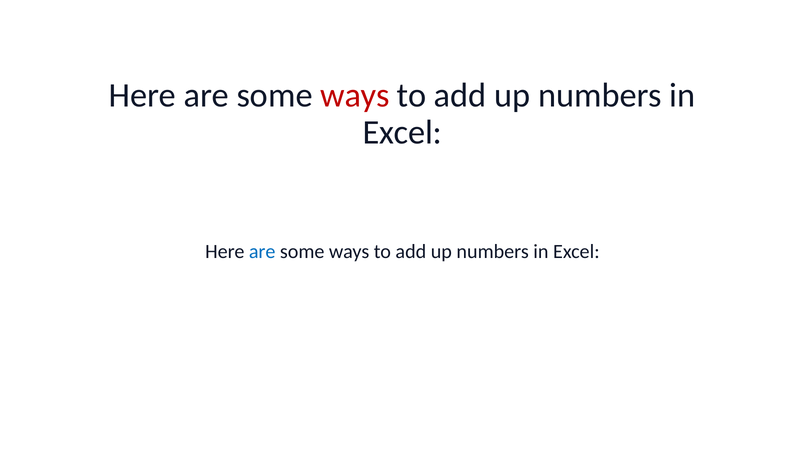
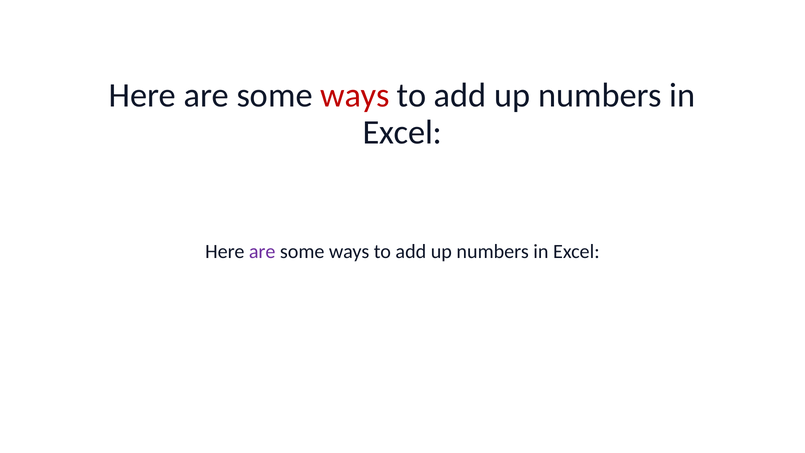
are colour: blue -> purple (262, 252)
